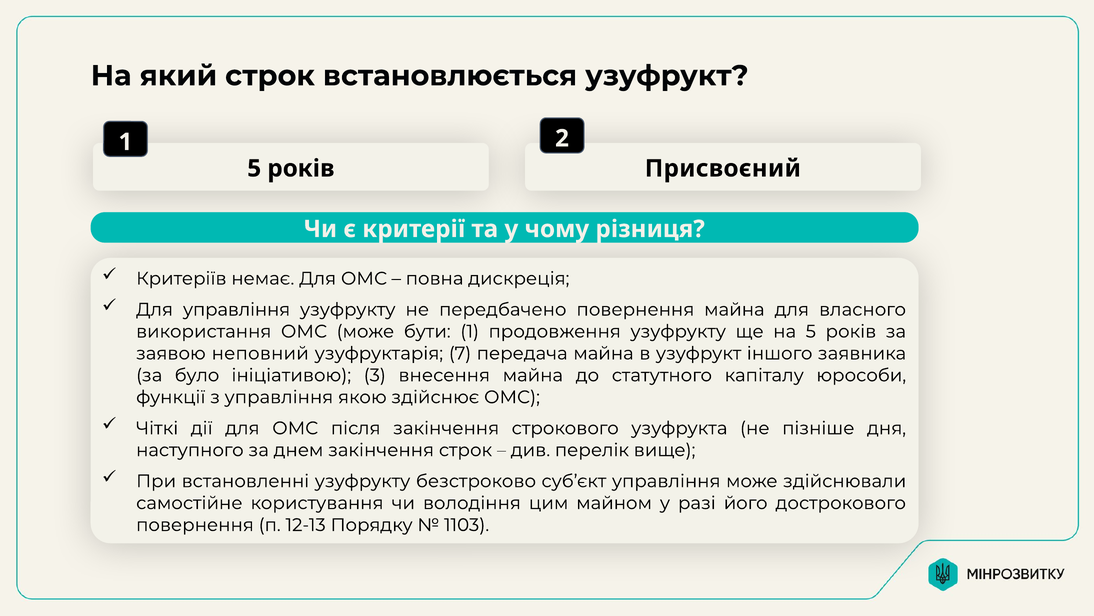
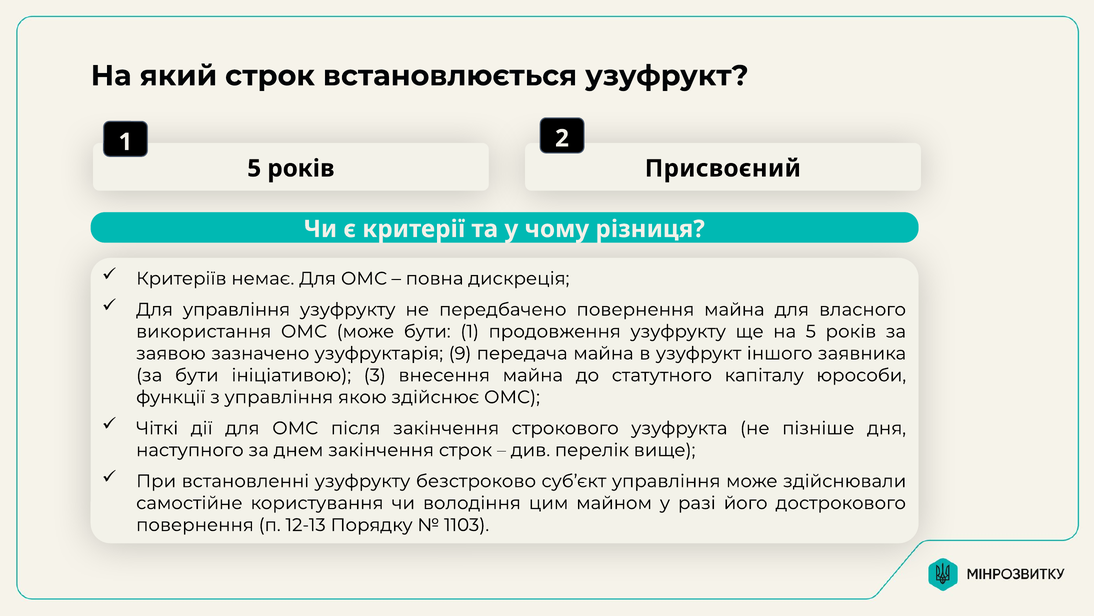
неповний: неповний -> зазначено (260, 353)
7: 7 -> 9 (460, 353)
за було: було -> бути (197, 375)
